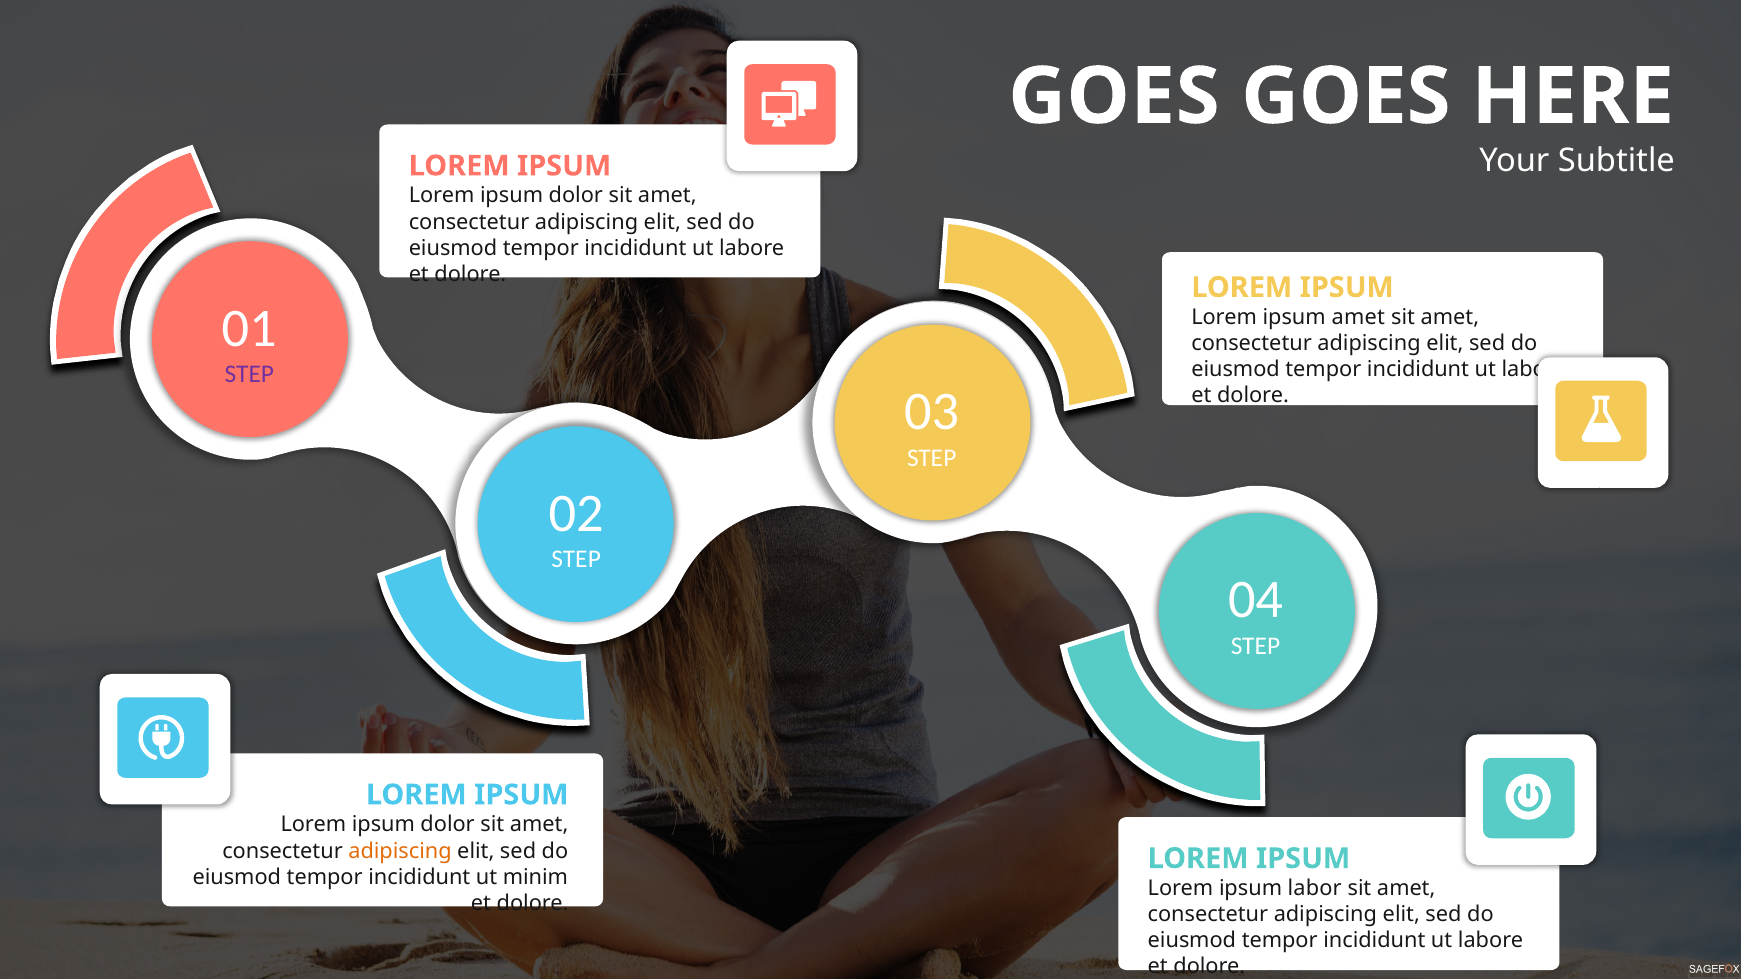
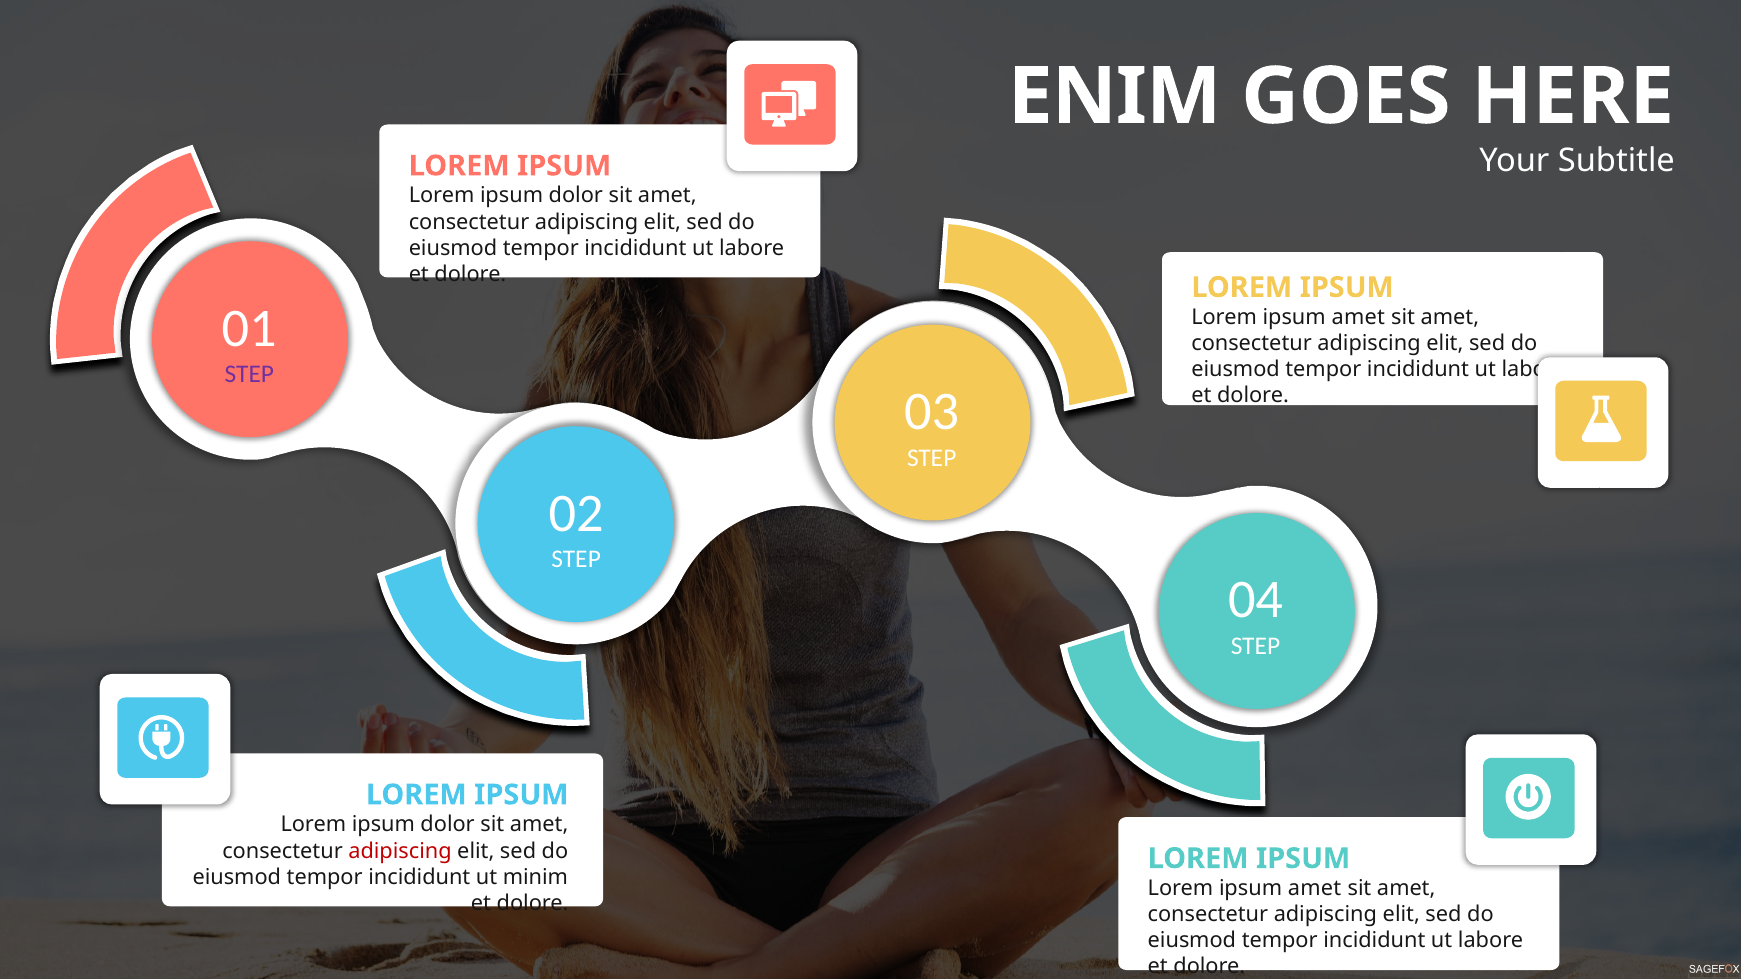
GOES: GOES -> ENIM (1115, 97)
adipiscing colour: orange -> red (400, 851)
labor: labor -> amet (1315, 889)
